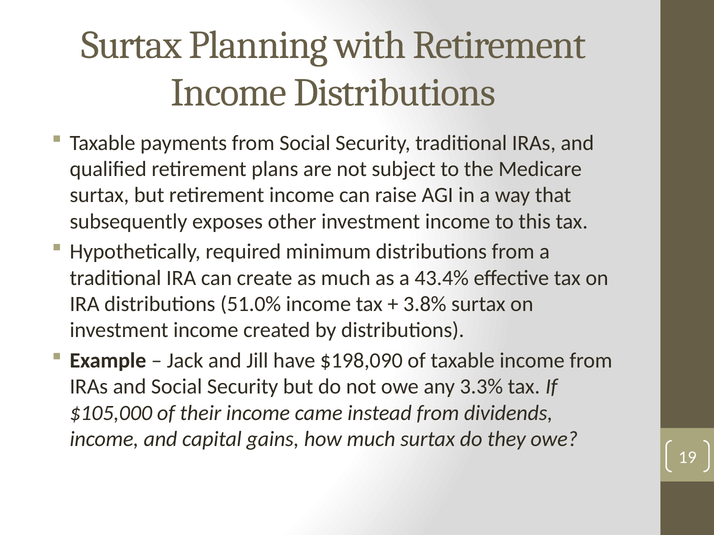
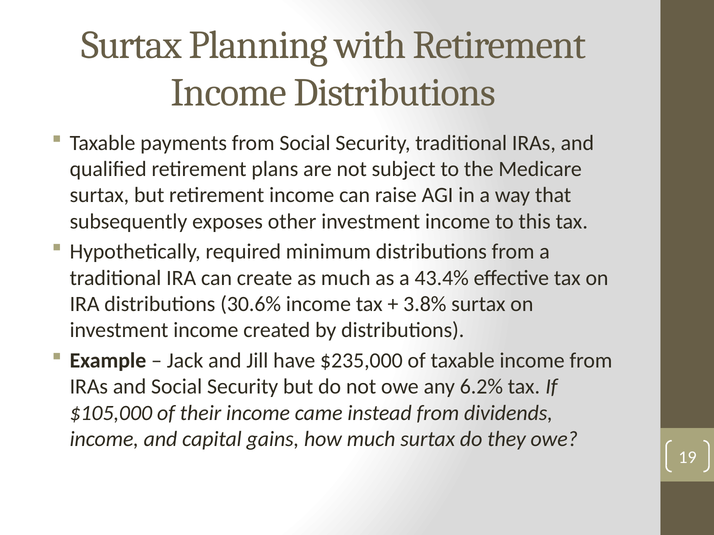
51.0%: 51.0% -> 30.6% (251, 304)
$198,090: $198,090 -> $235,000 (361, 361)
3.3%: 3.3% -> 6.2% (481, 387)
